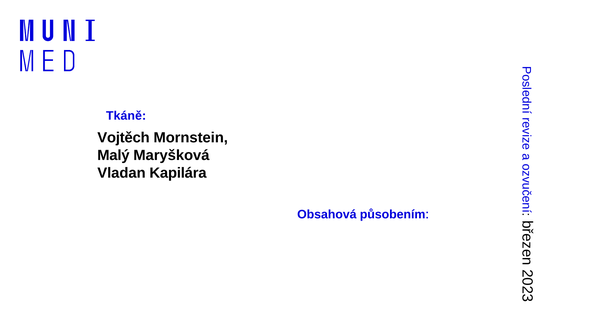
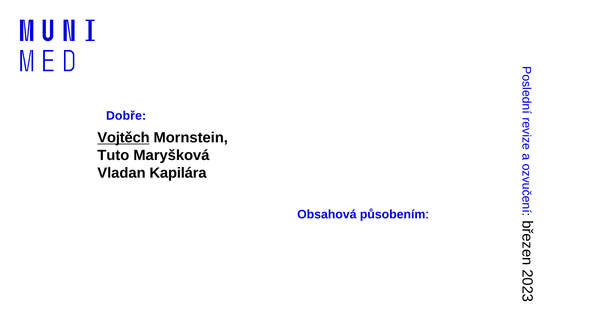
Tkáně: Tkáně -> Dobře (126, 116)
Vojtěch underline: none -> present (123, 138)
Malý: Malý -> Tuto (113, 155)
